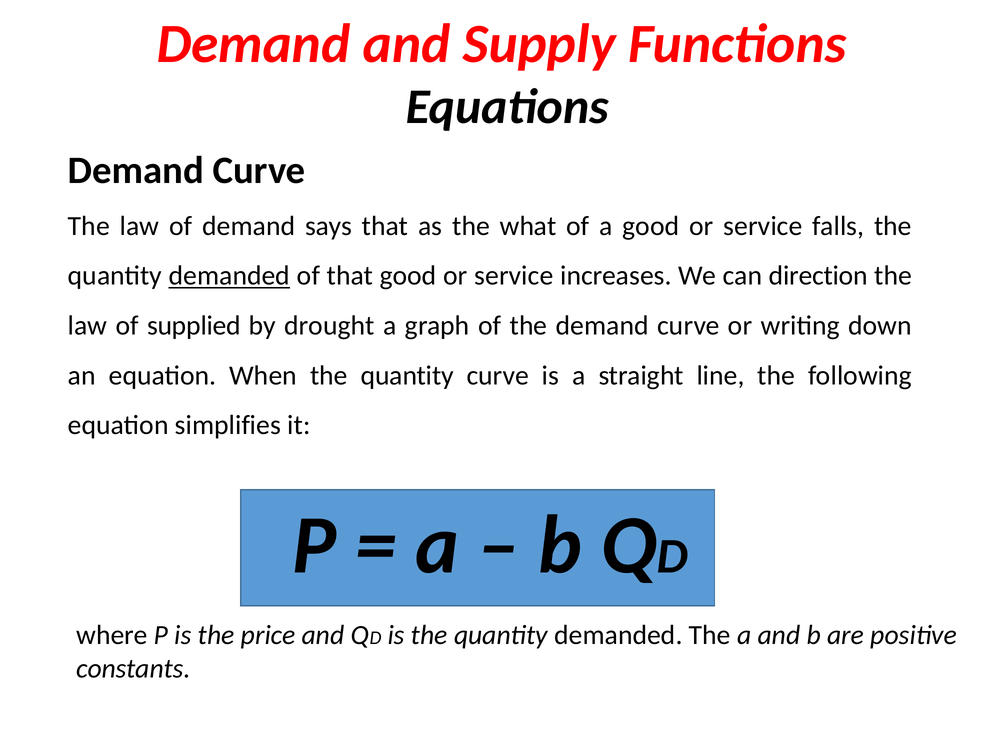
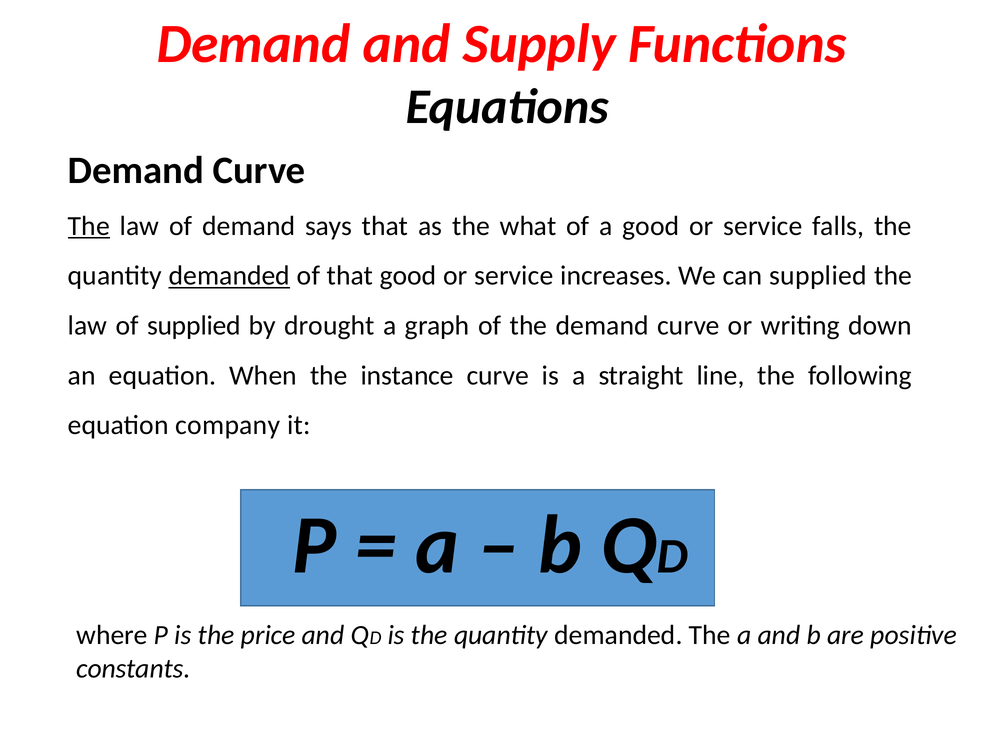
The underline: none -> present (89, 226)
can direction: direction -> supplied (818, 276)
When the quantity: quantity -> instance (407, 376)
simplifies: simplifies -> company (228, 426)
